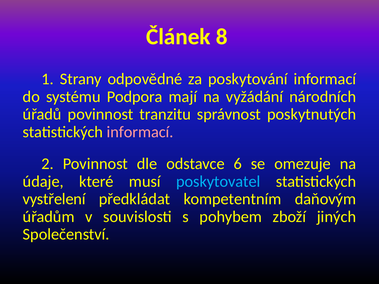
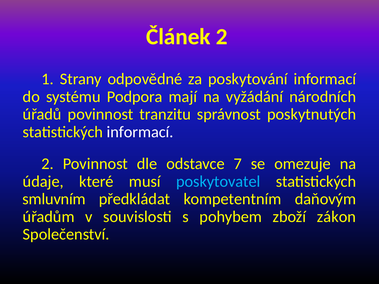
Článek 8: 8 -> 2 (222, 37)
informací colour: pink -> white (140, 132)
6: 6 -> 7 (238, 164)
vystřelení: vystřelení -> smluvním (54, 199)
jiných: jiných -> zákon (336, 217)
